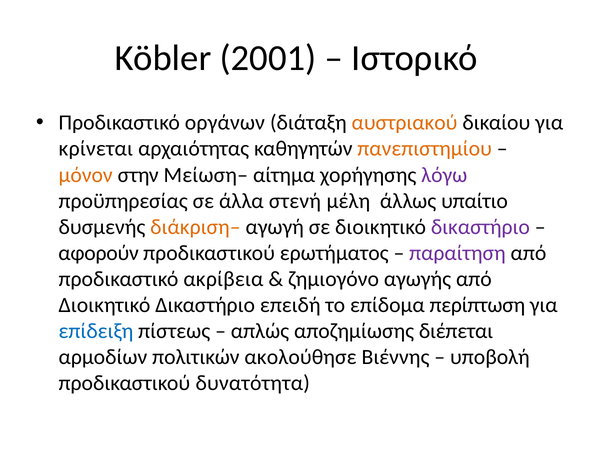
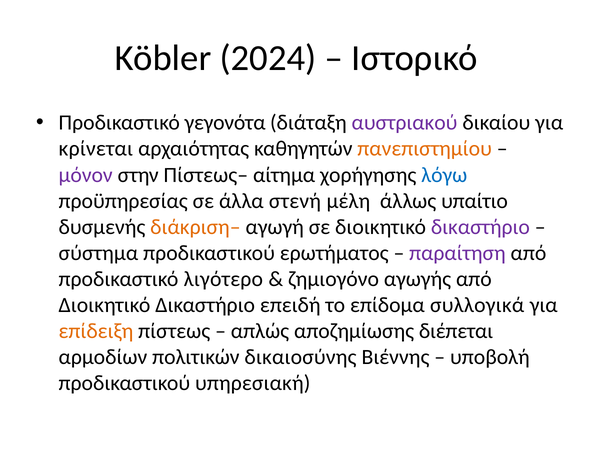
2001: 2001 -> 2024 (268, 58)
οργάνων: οργάνων -> γεγονότα (225, 123)
αυστριακού colour: orange -> purple (405, 123)
μόνον colour: orange -> purple (86, 175)
Μείωση–: Μείωση– -> Πίστεως– (206, 175)
λόγω colour: purple -> blue (444, 175)
αφορούν: αφορούν -> σύστημα (98, 253)
ακρίβεια: ακρίβεια -> λιγότερο (223, 279)
περίπτωση: περίπτωση -> συλλογικά (477, 305)
επίδειξη colour: blue -> orange (96, 331)
ακολούθησε: ακολούθησε -> δικαιοσύνης (300, 357)
δυνατότητα: δυνατότητα -> υπηρεσιακή (253, 383)
